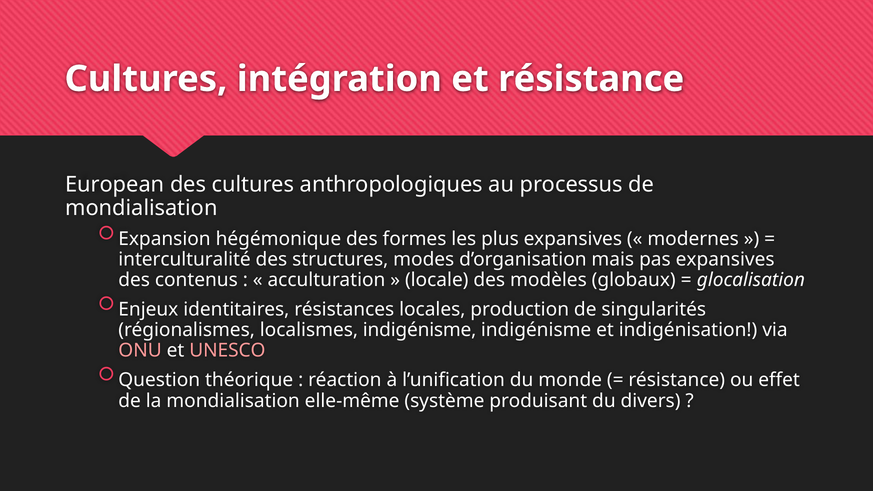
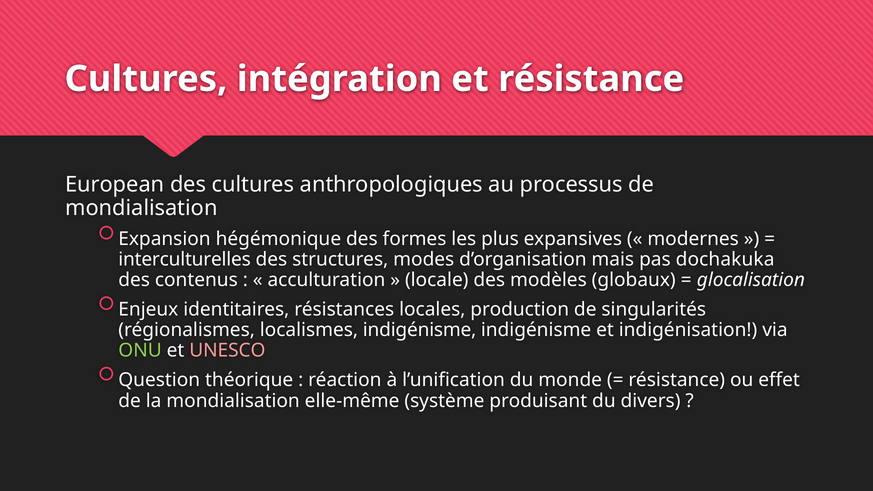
interculturalité: interculturalité -> interculturelles (185, 259)
pas expansives: expansives -> dochakuka (725, 259)
ONU colour: pink -> light green (140, 351)
